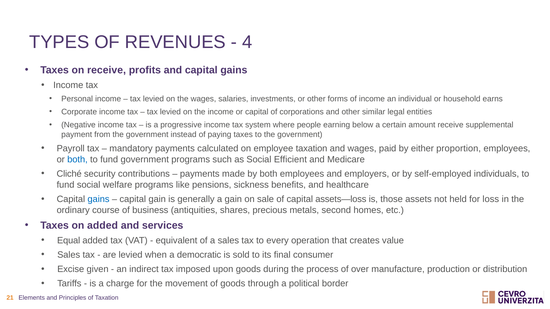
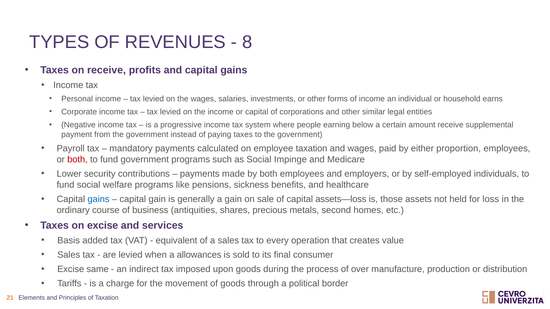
4: 4 -> 8 (247, 42)
both colour: blue -> red (77, 160)
Efficient: Efficient -> Impinge (290, 160)
Cliché: Cliché -> Lower (69, 174)
on added: added -> excise (103, 226)
Equal: Equal -> Basis (69, 241)
democratic: democratic -> allowances (199, 255)
given: given -> same (98, 270)
